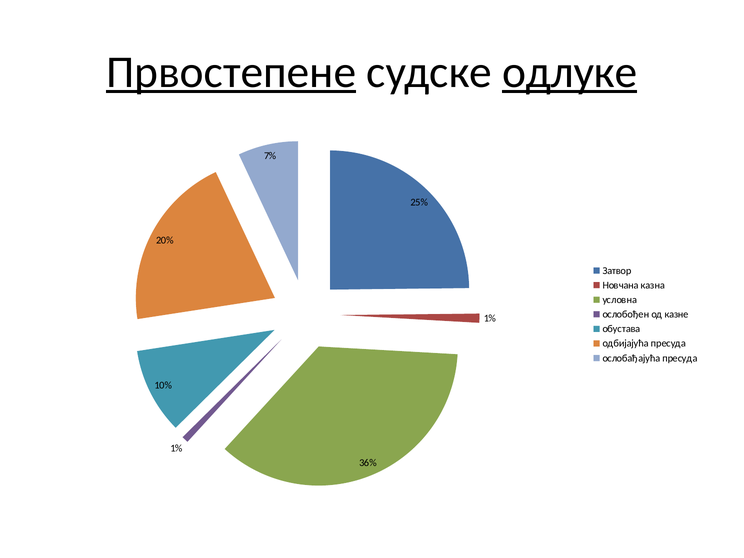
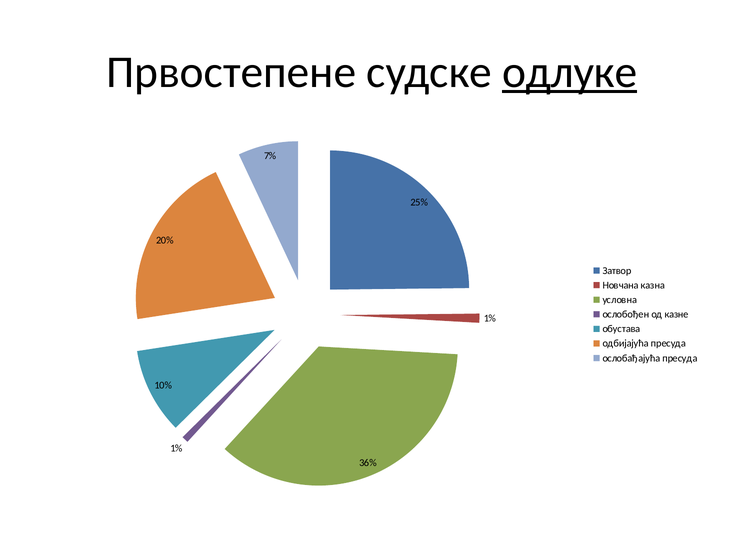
Првостепене underline: present -> none (231, 72)
